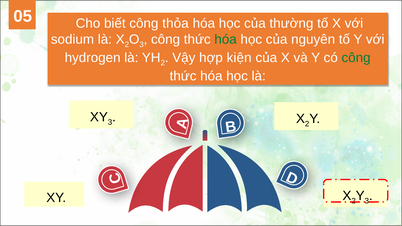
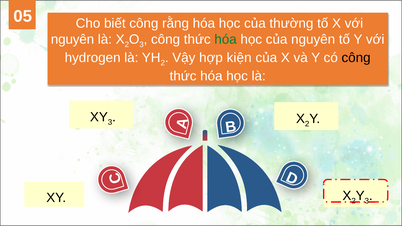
thỏa: thỏa -> rằng (176, 23)
sodium: sodium -> nguyên (73, 39)
công colour: green -> black (356, 58)
